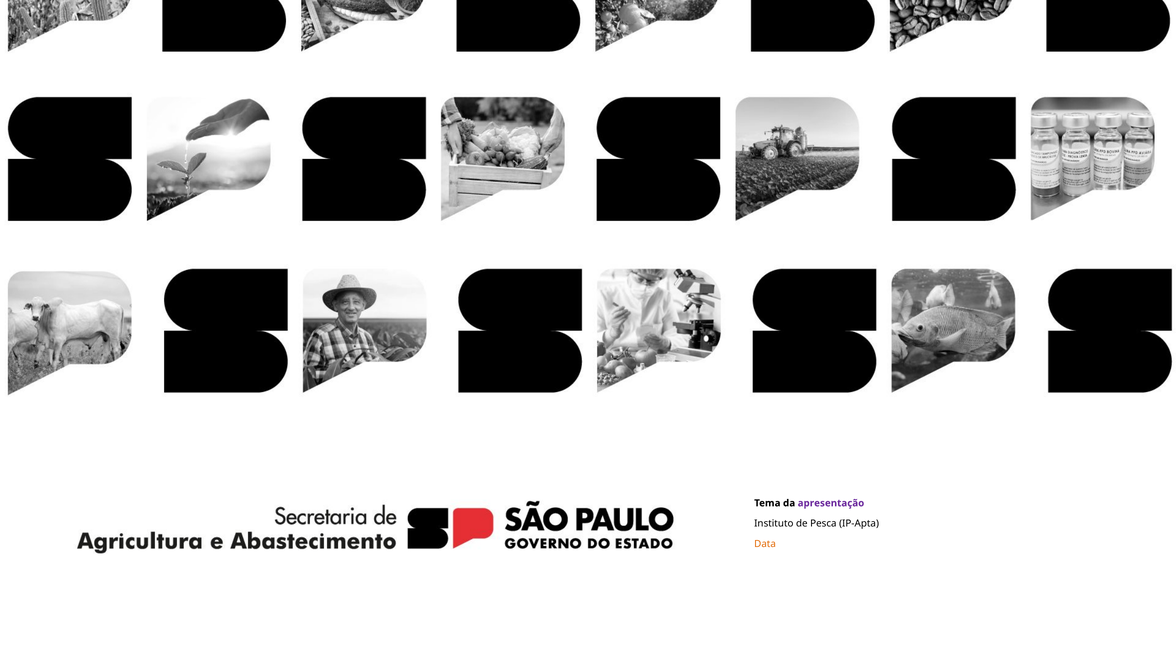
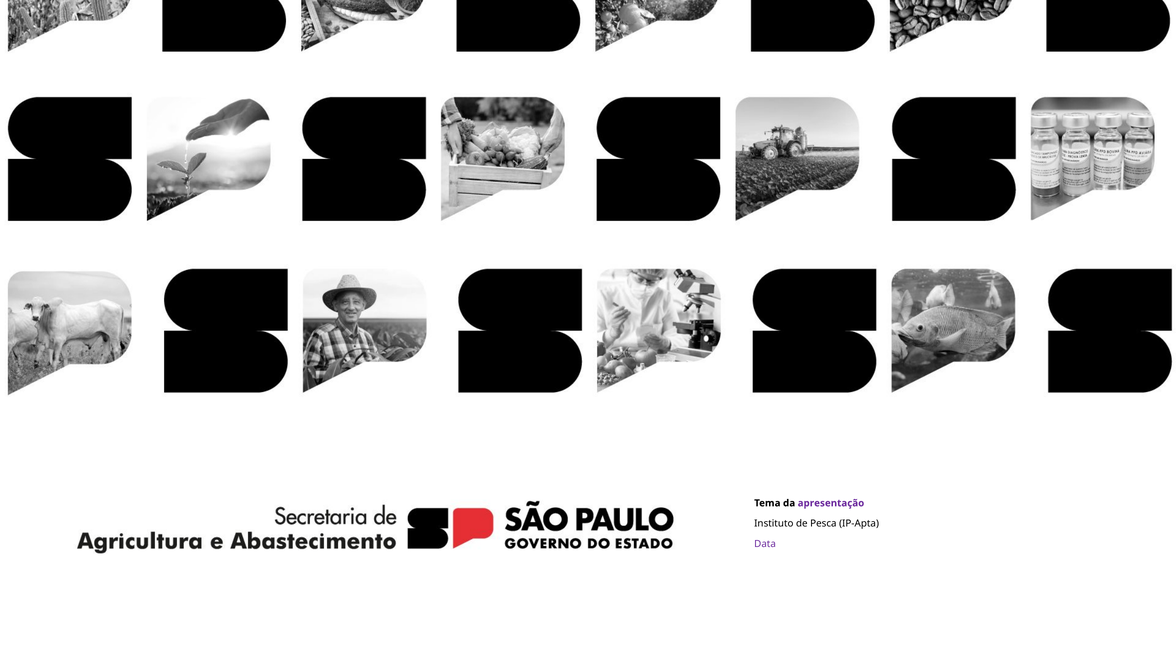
Data colour: orange -> purple (765, 543)
